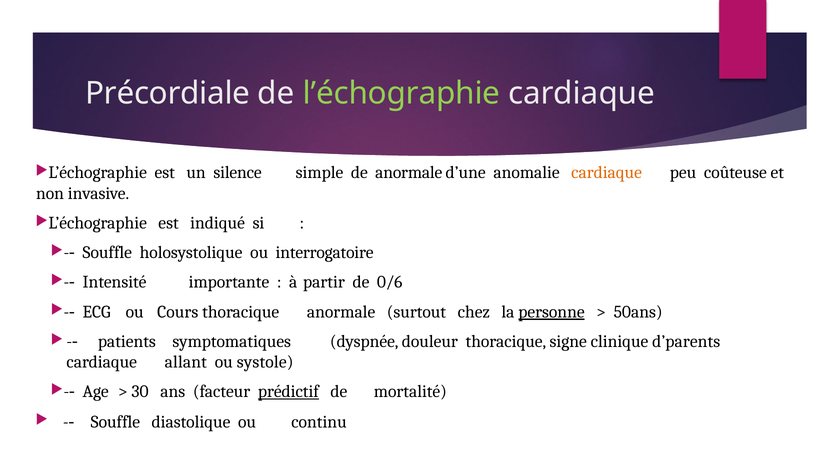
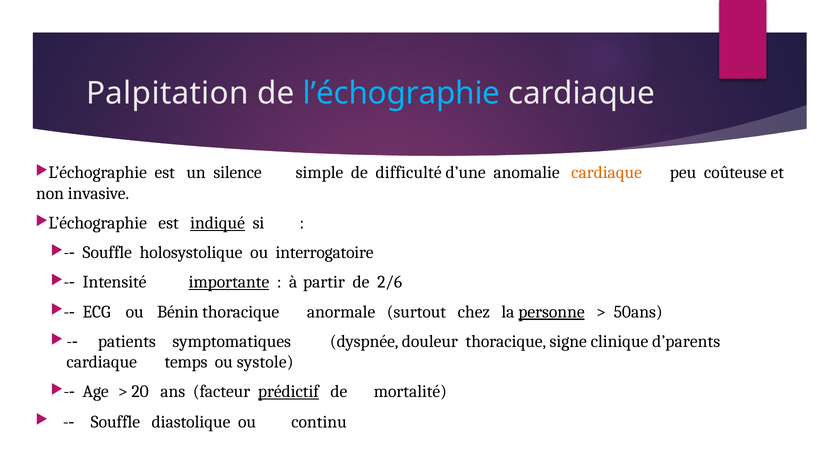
Précordiale: Précordiale -> Palpitation (167, 94)
l’échographie colour: light green -> light blue (401, 94)
de anormale: anormale -> difficulté (409, 173)
indiqué underline: none -> present (218, 223)
importante underline: none -> present (229, 282)
0/6: 0/6 -> 2/6 (390, 282)
Cours: Cours -> Bénin (178, 312)
allant: allant -> temps (186, 362)
30: 30 -> 20 (140, 392)
